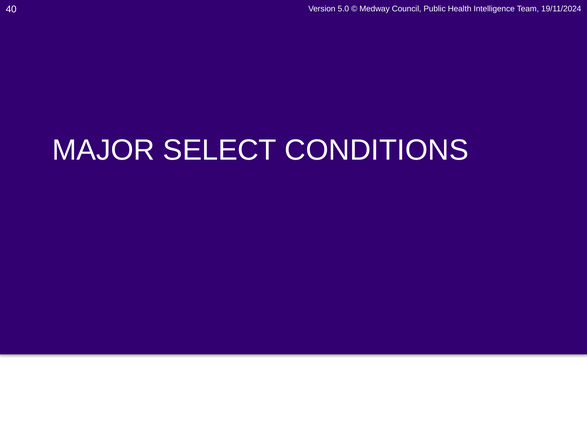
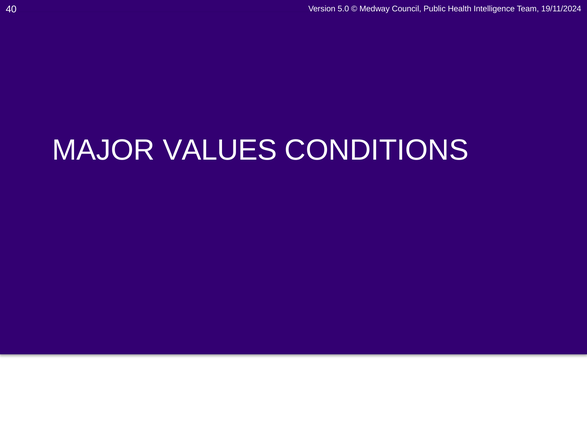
SELECT: SELECT -> VALUES (220, 150)
